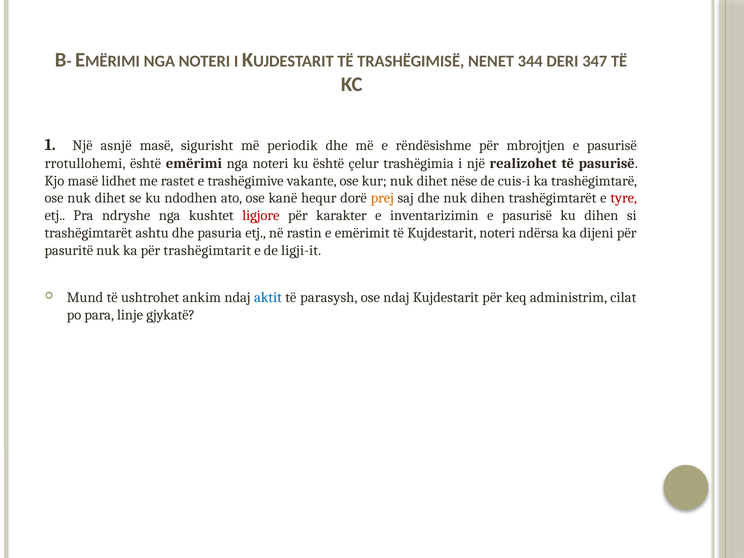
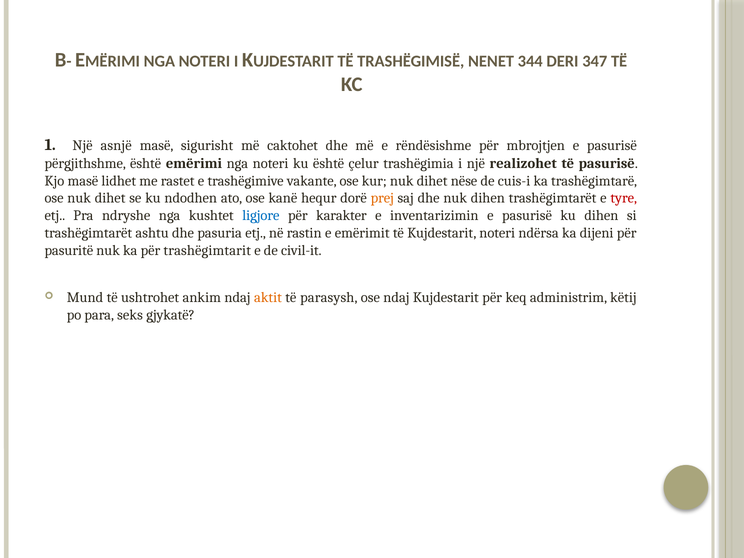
periodik: periodik -> caktohet (293, 146)
rrotullohemi: rrotullohemi -> përgjithshme (85, 163)
ligjore colour: red -> blue (261, 216)
ligji-it: ligji-it -> civil-it (301, 250)
aktit colour: blue -> orange (268, 298)
cilat: cilat -> këtij (623, 298)
linje: linje -> seks (130, 315)
